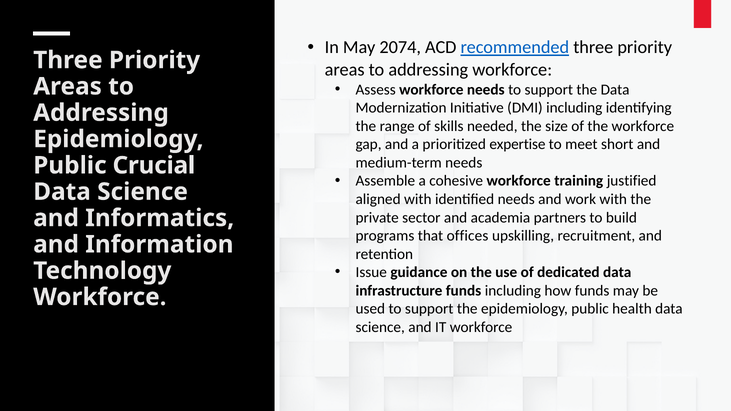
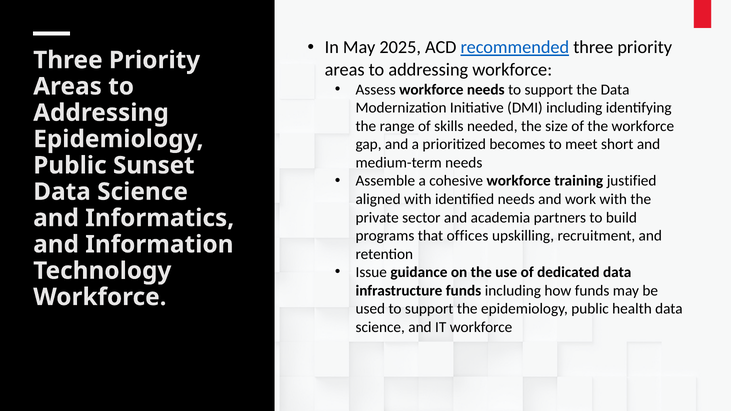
2074: 2074 -> 2025 (400, 47)
expertise: expertise -> becomes (517, 144)
Crucial: Crucial -> Sunset (154, 166)
